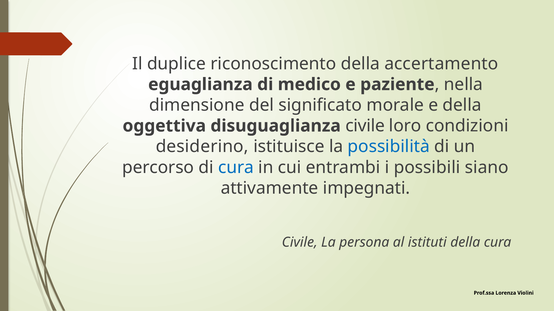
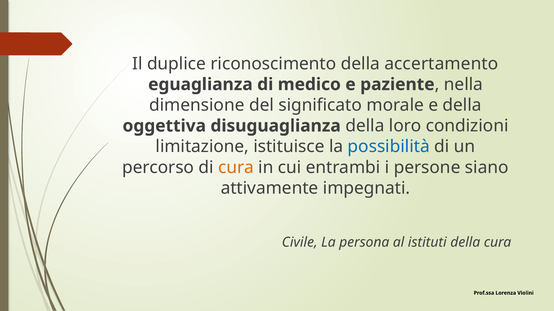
disuguaglianza civile: civile -> della (365, 126)
desiderino: desiderino -> limitazione (202, 147)
cura colour: blue -> orange (236, 168)
possibili: possibili -> persone (427, 168)
